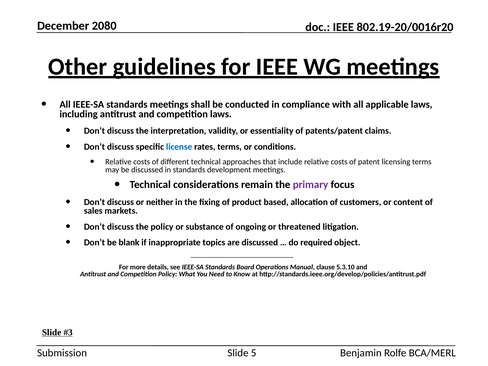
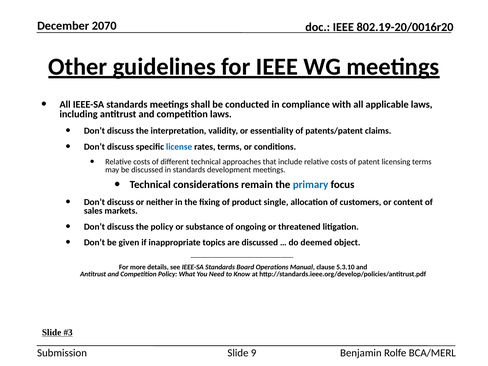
2080: 2080 -> 2070 (104, 26)
primary colour: purple -> blue (311, 185)
based: based -> single (276, 202)
blank: blank -> given (129, 242)
required: required -> deemed (316, 242)
5: 5 -> 9 (254, 353)
